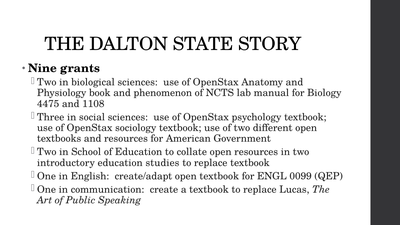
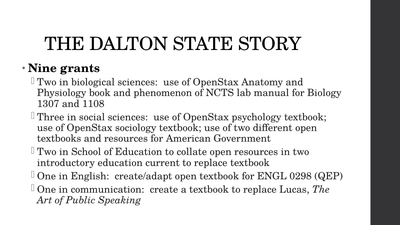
4475: 4475 -> 1307 (48, 104)
studies: studies -> current (163, 163)
0099: 0099 -> 0298 (301, 176)
